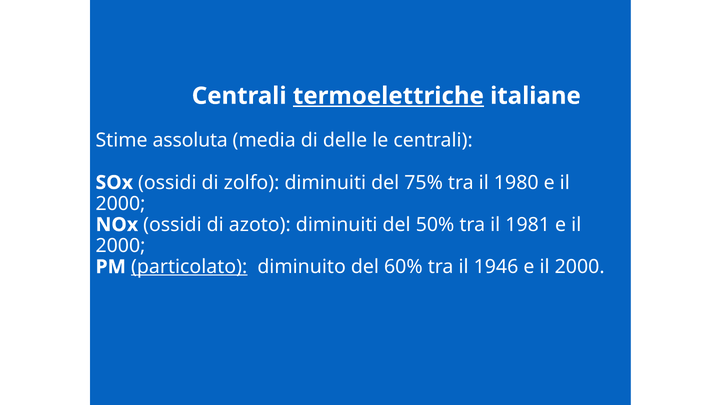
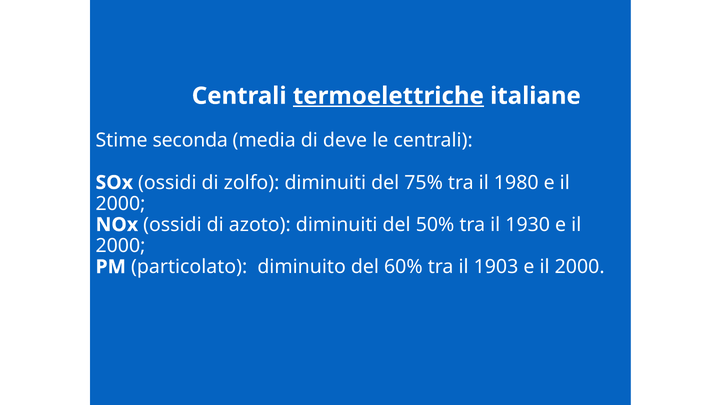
assoluta: assoluta -> seconda (190, 141)
delle: delle -> deve (345, 141)
1981: 1981 -> 1930 (528, 225)
particolato underline: present -> none (189, 267)
1946: 1946 -> 1903 (496, 267)
